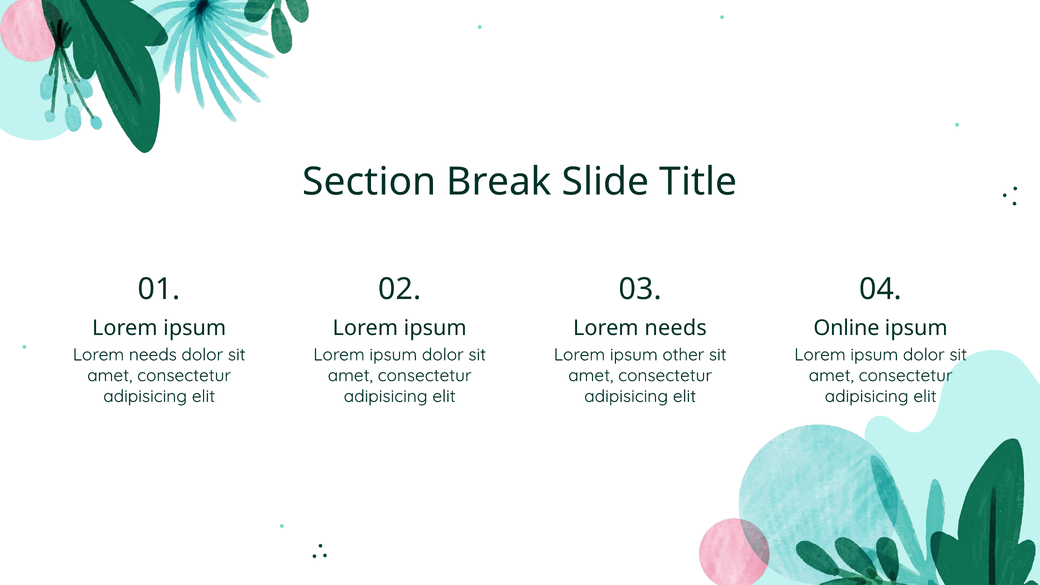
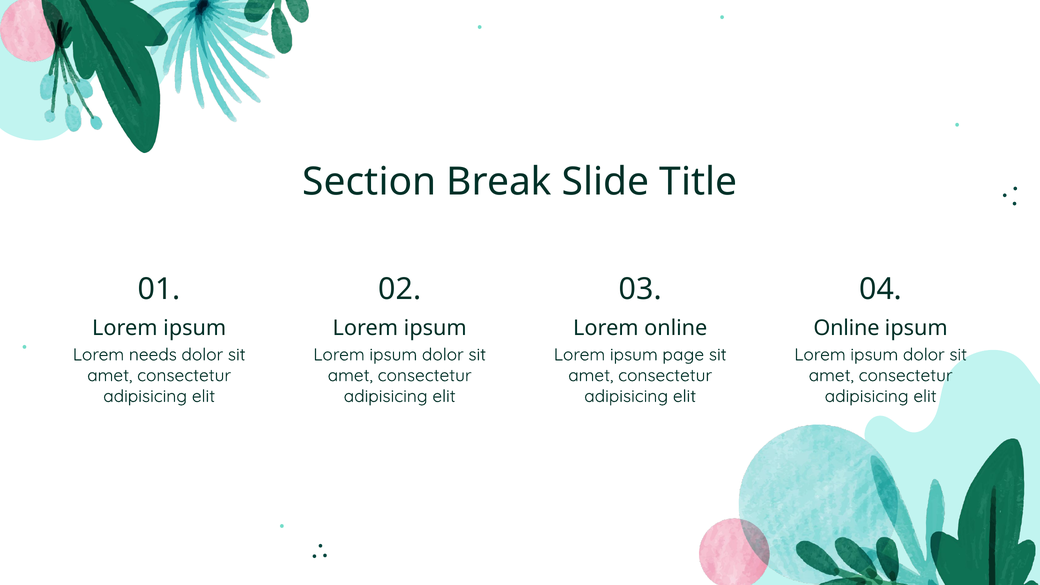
needs: needs -> online (676, 328)
other: other -> page (683, 355)
